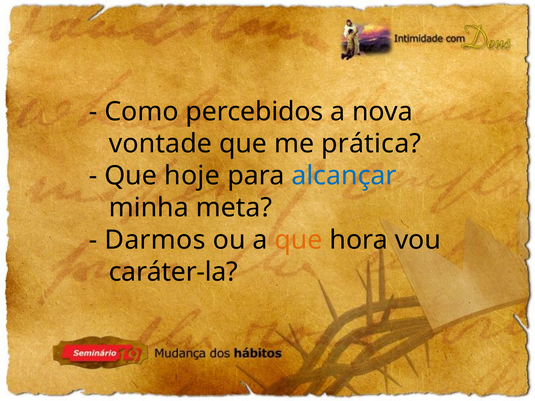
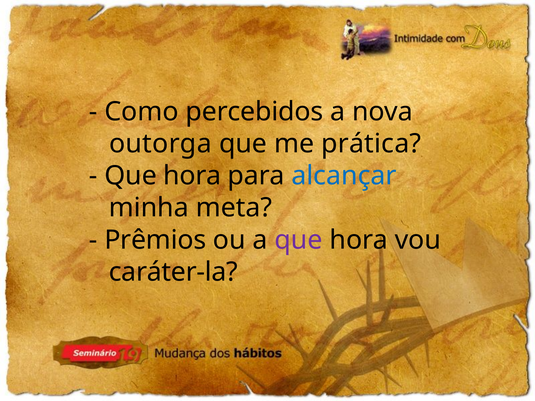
vontade: vontade -> outorga (160, 144)
hoje: hoje -> hora (192, 176)
Darmos: Darmos -> Prêmios (155, 240)
que colour: orange -> purple (299, 240)
